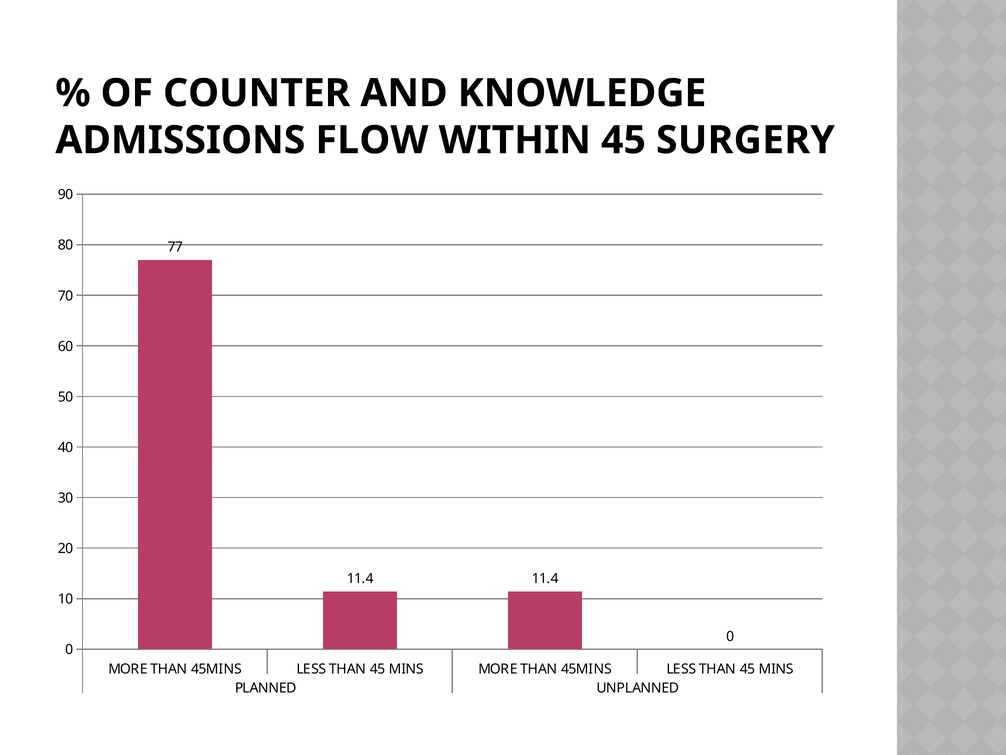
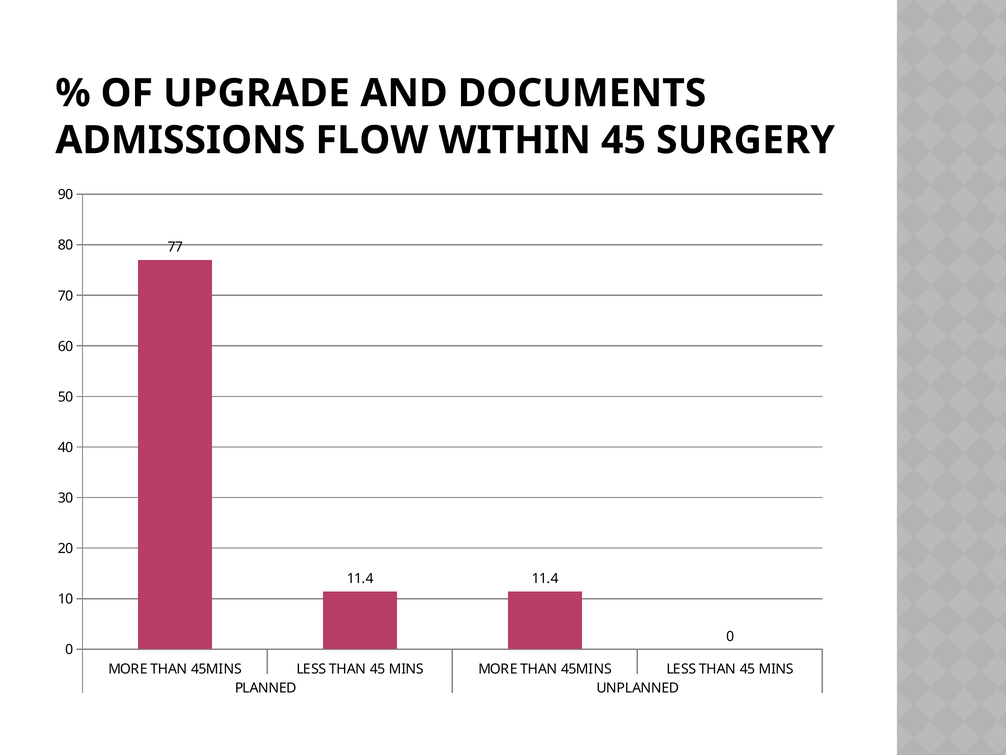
COUNTER: COUNTER -> UPGRADE (257, 93)
KNOWLEDGE: KNOWLEDGE -> DOCUMENTS (582, 93)
